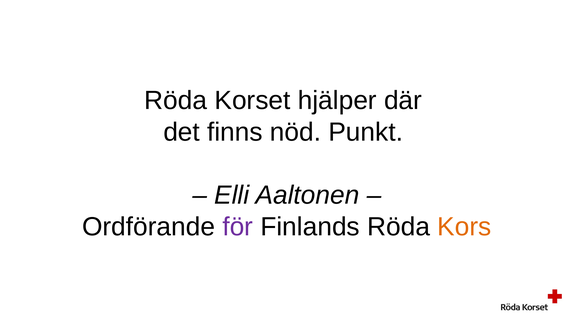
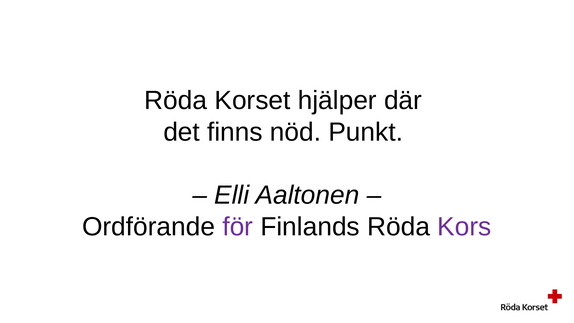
Kors colour: orange -> purple (464, 227)
